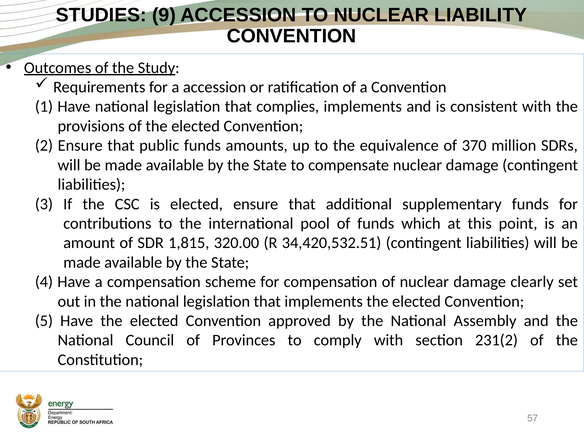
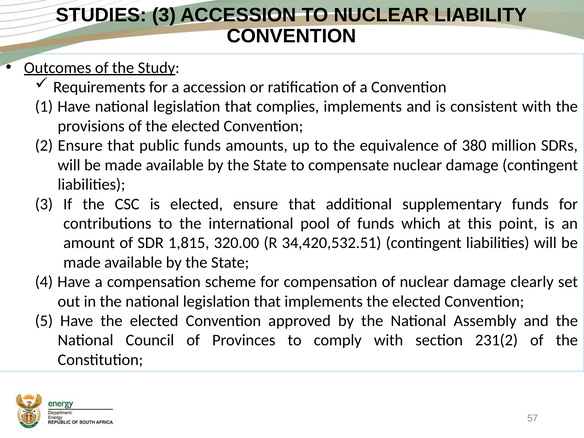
STUDIES 9: 9 -> 3 (164, 15)
370: 370 -> 380 (474, 146)
